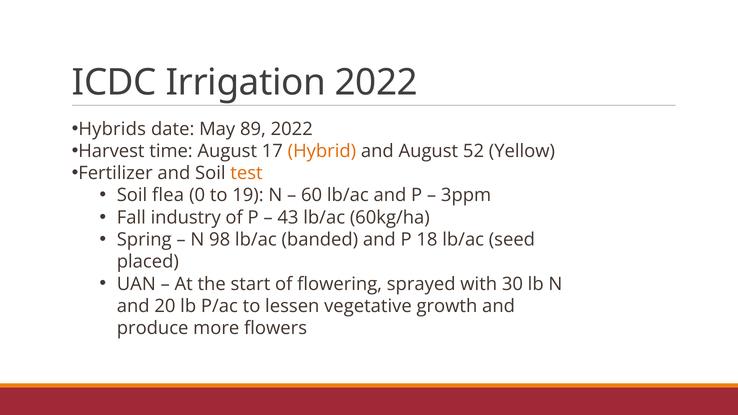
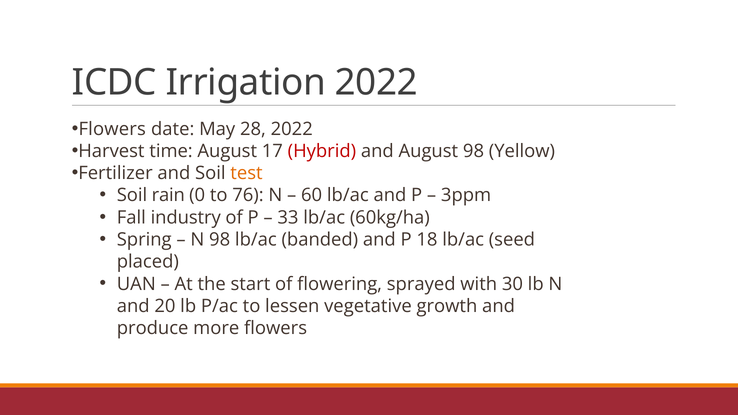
Hybrids: Hybrids -> Flowers (112, 129)
89: 89 -> 28 (253, 129)
Hybrid colour: orange -> red (322, 151)
August 52: 52 -> 98 (474, 151)
flea: flea -> rain (168, 195)
19: 19 -> 76 (248, 195)
43: 43 -> 33 (288, 218)
